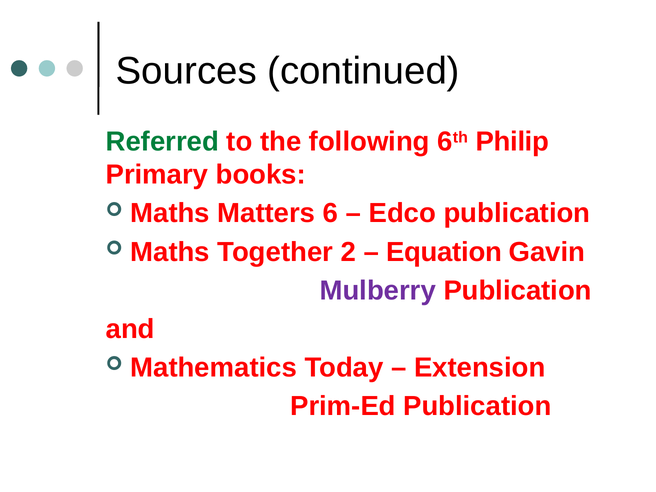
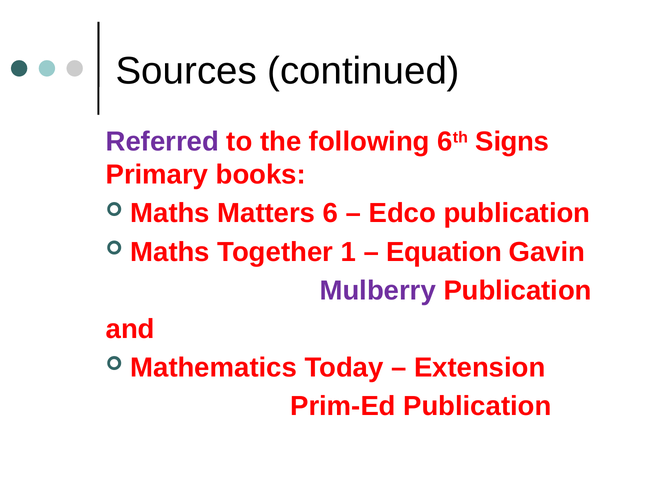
Referred colour: green -> purple (162, 142)
Philip: Philip -> Signs (512, 142)
2: 2 -> 1 (348, 252)
